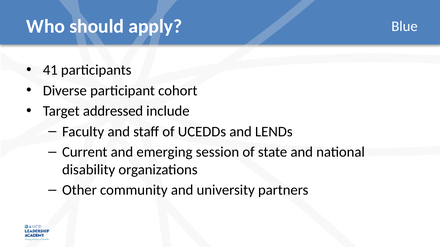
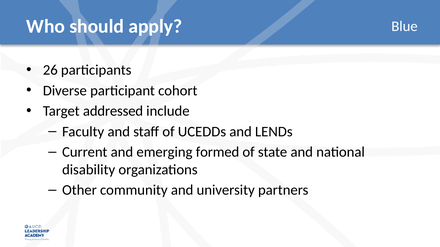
41: 41 -> 26 (50, 70)
session: session -> formed (218, 152)
